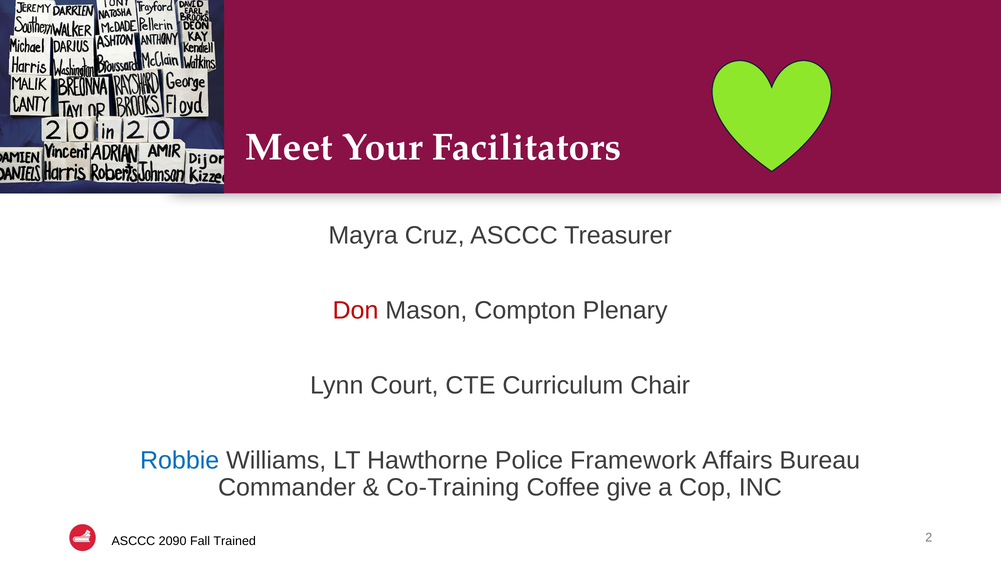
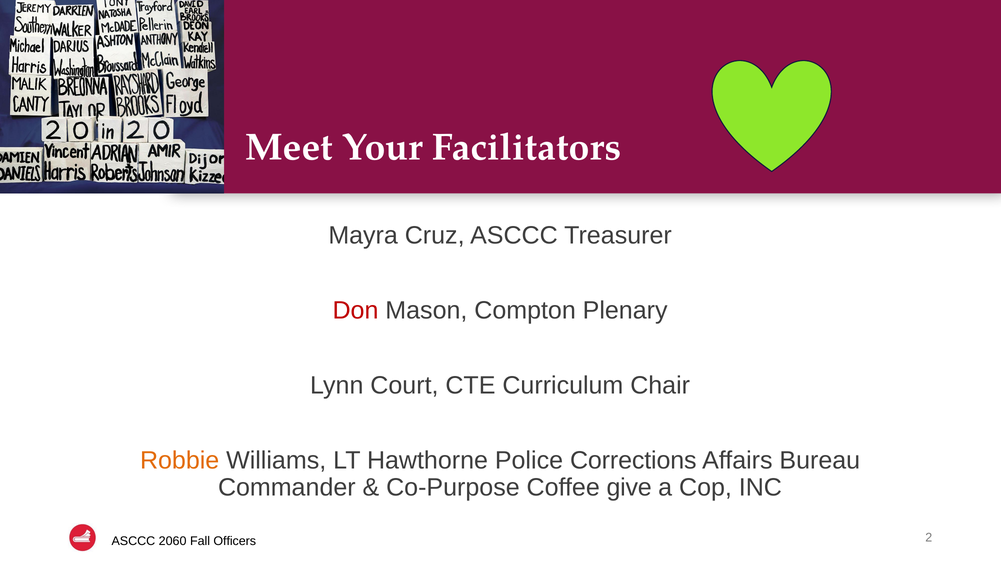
Robbie colour: blue -> orange (180, 460)
Framework: Framework -> Corrections (633, 460)
Co-Training: Co-Training -> Co-Purpose (453, 487)
2090: 2090 -> 2060 (173, 541)
Trained: Trained -> Officers (235, 541)
